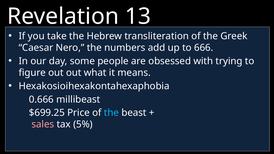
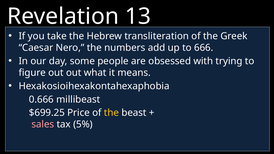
the colour: light blue -> yellow (111, 113)
